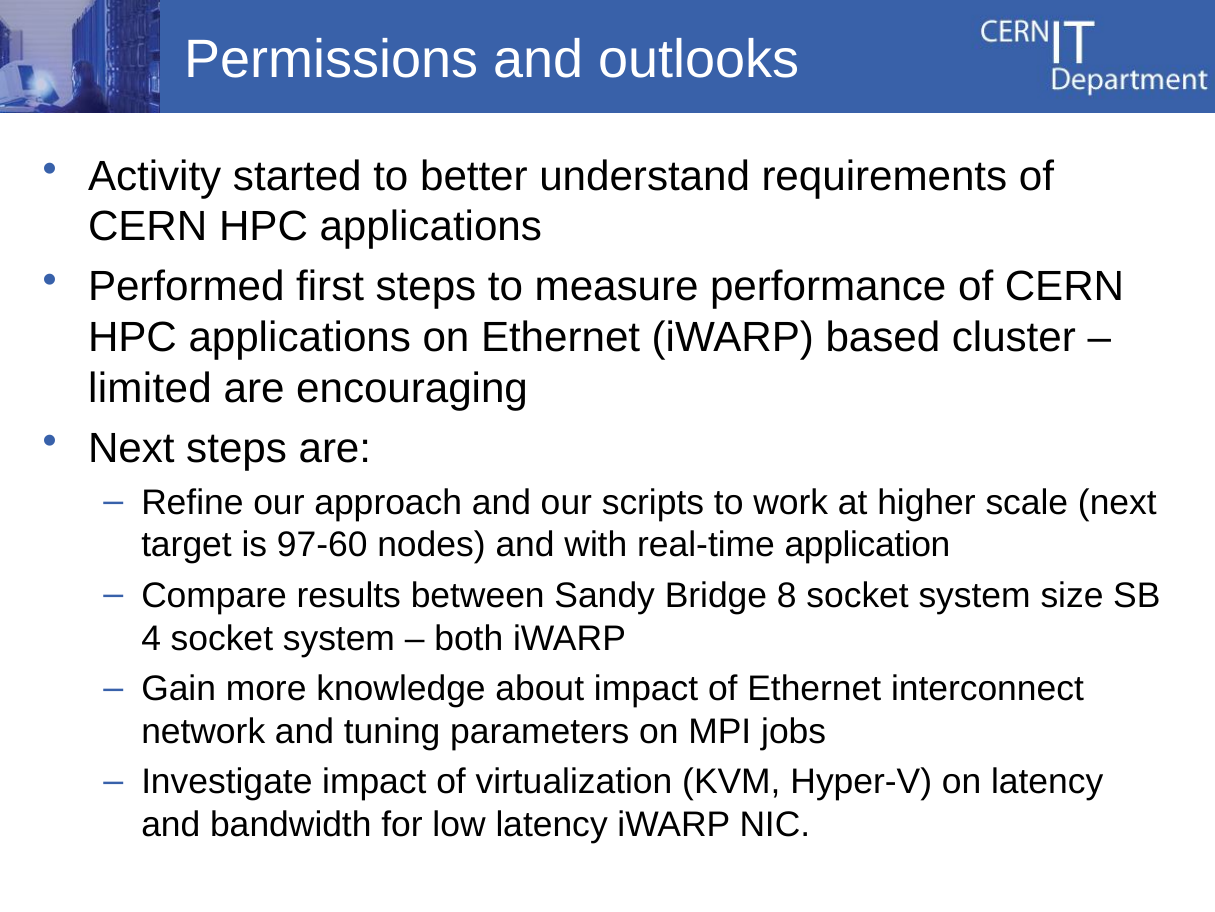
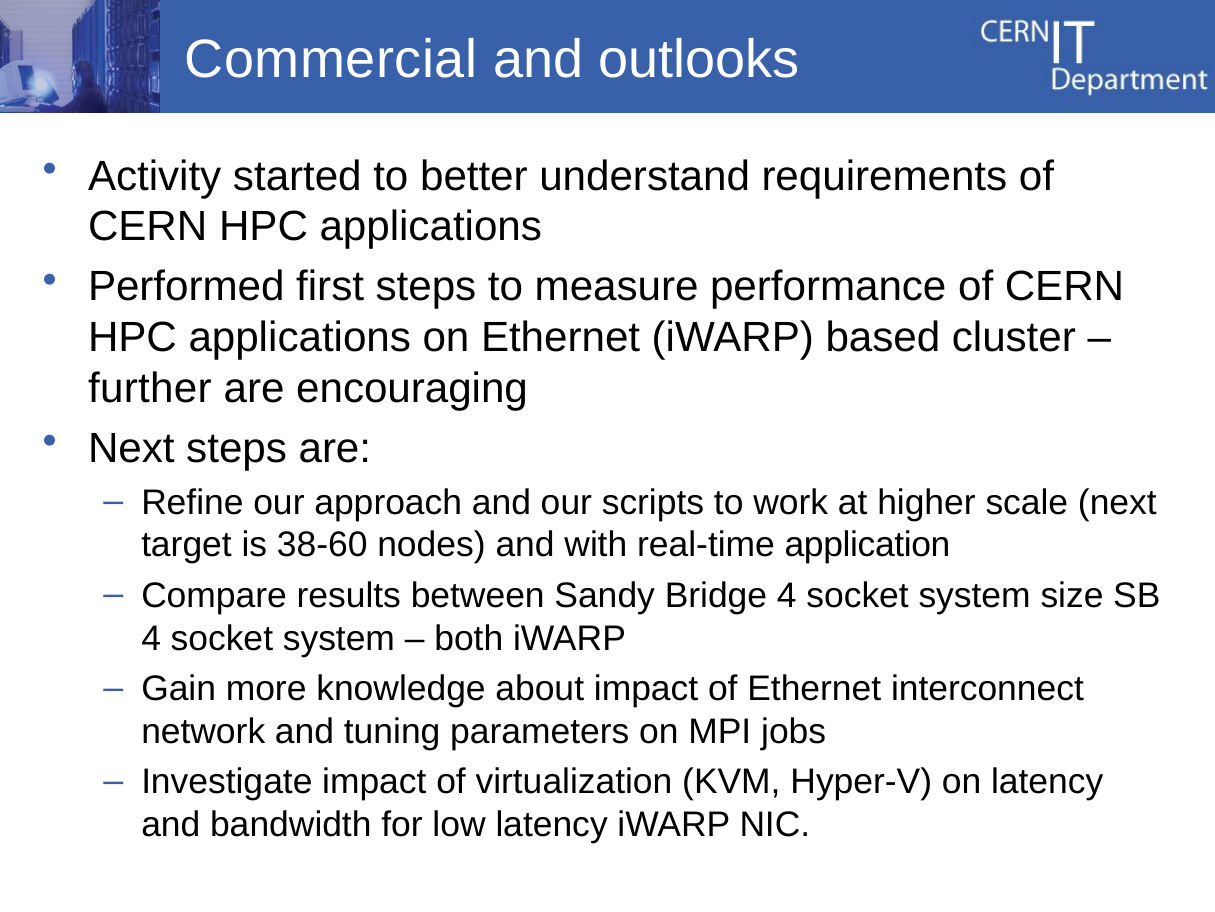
Permissions: Permissions -> Commercial (331, 59)
limited: limited -> further (150, 388)
97-60: 97-60 -> 38-60 (322, 545)
Bridge 8: 8 -> 4 (787, 595)
